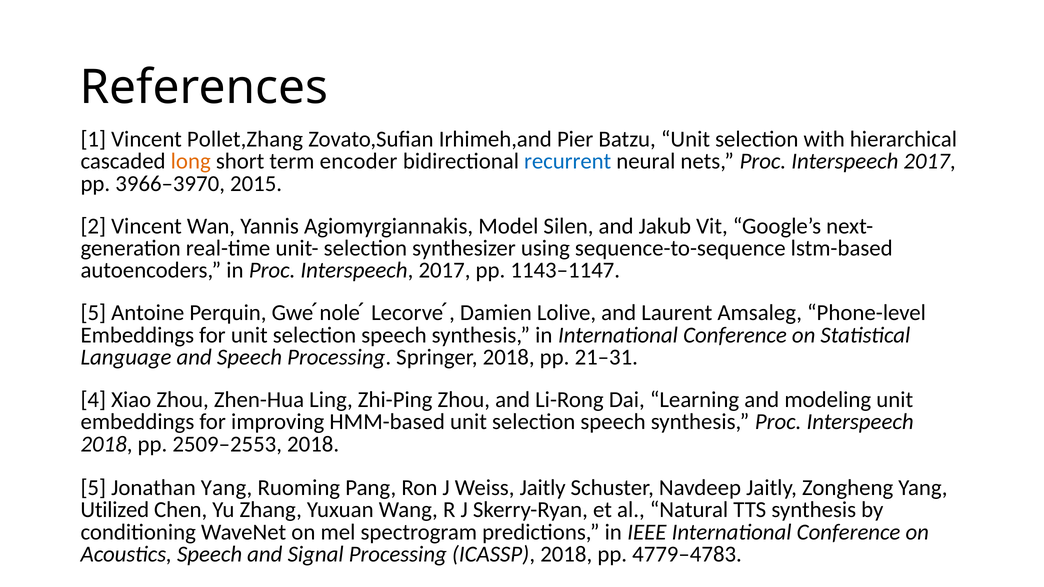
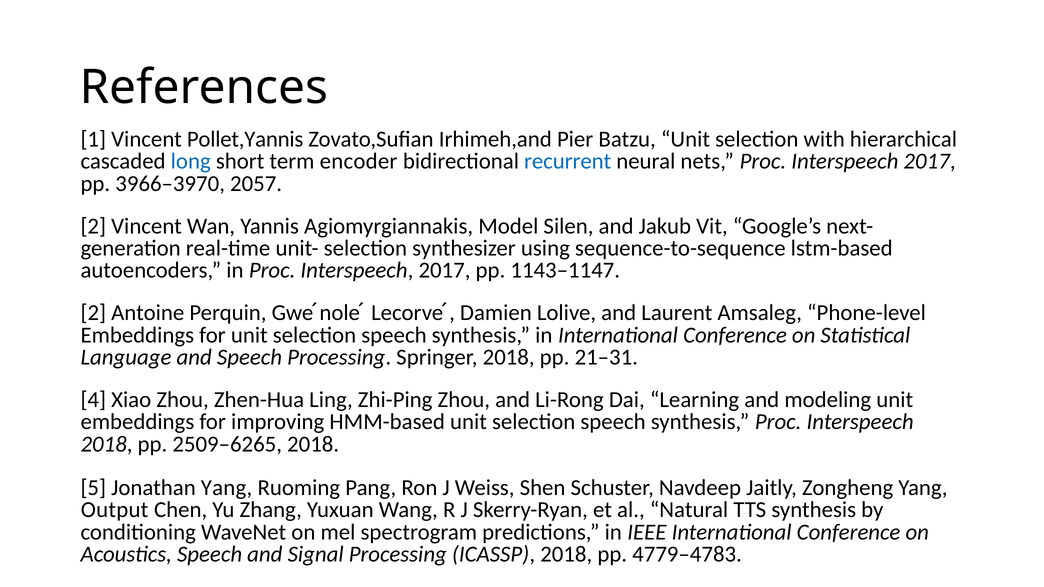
Pollet,Zhang: Pollet,Zhang -> Pollet,Yannis (245, 139)
long colour: orange -> blue (191, 161)
2015: 2015 -> 2057 (256, 184)
5: 5 -> 2 (93, 313)
2509–2553: 2509–2553 -> 2509–6265 (227, 444)
Weiss Jaitly: Jaitly -> Shen (543, 488)
Utilized: Utilized -> Output (115, 510)
